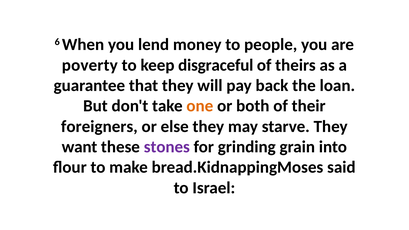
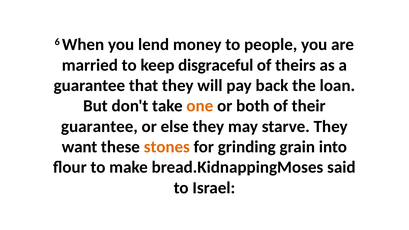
poverty: poverty -> married (90, 65)
foreigners: foreigners -> guarantee (99, 126)
stones colour: purple -> orange (167, 147)
